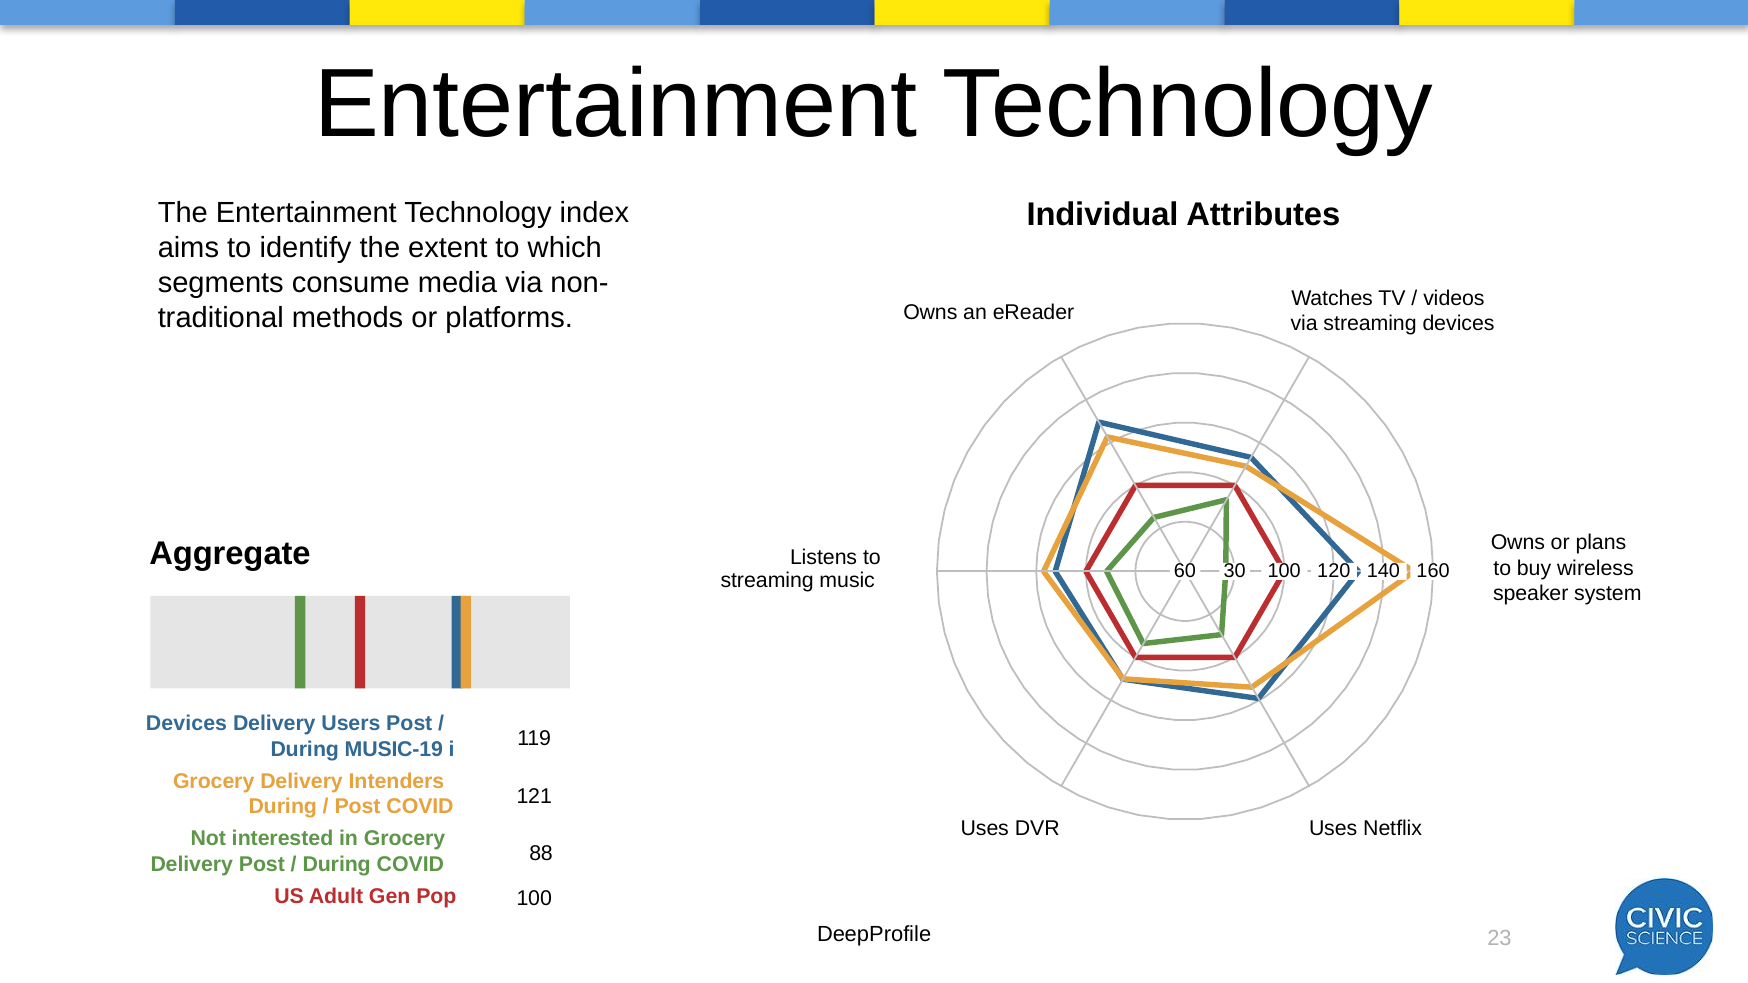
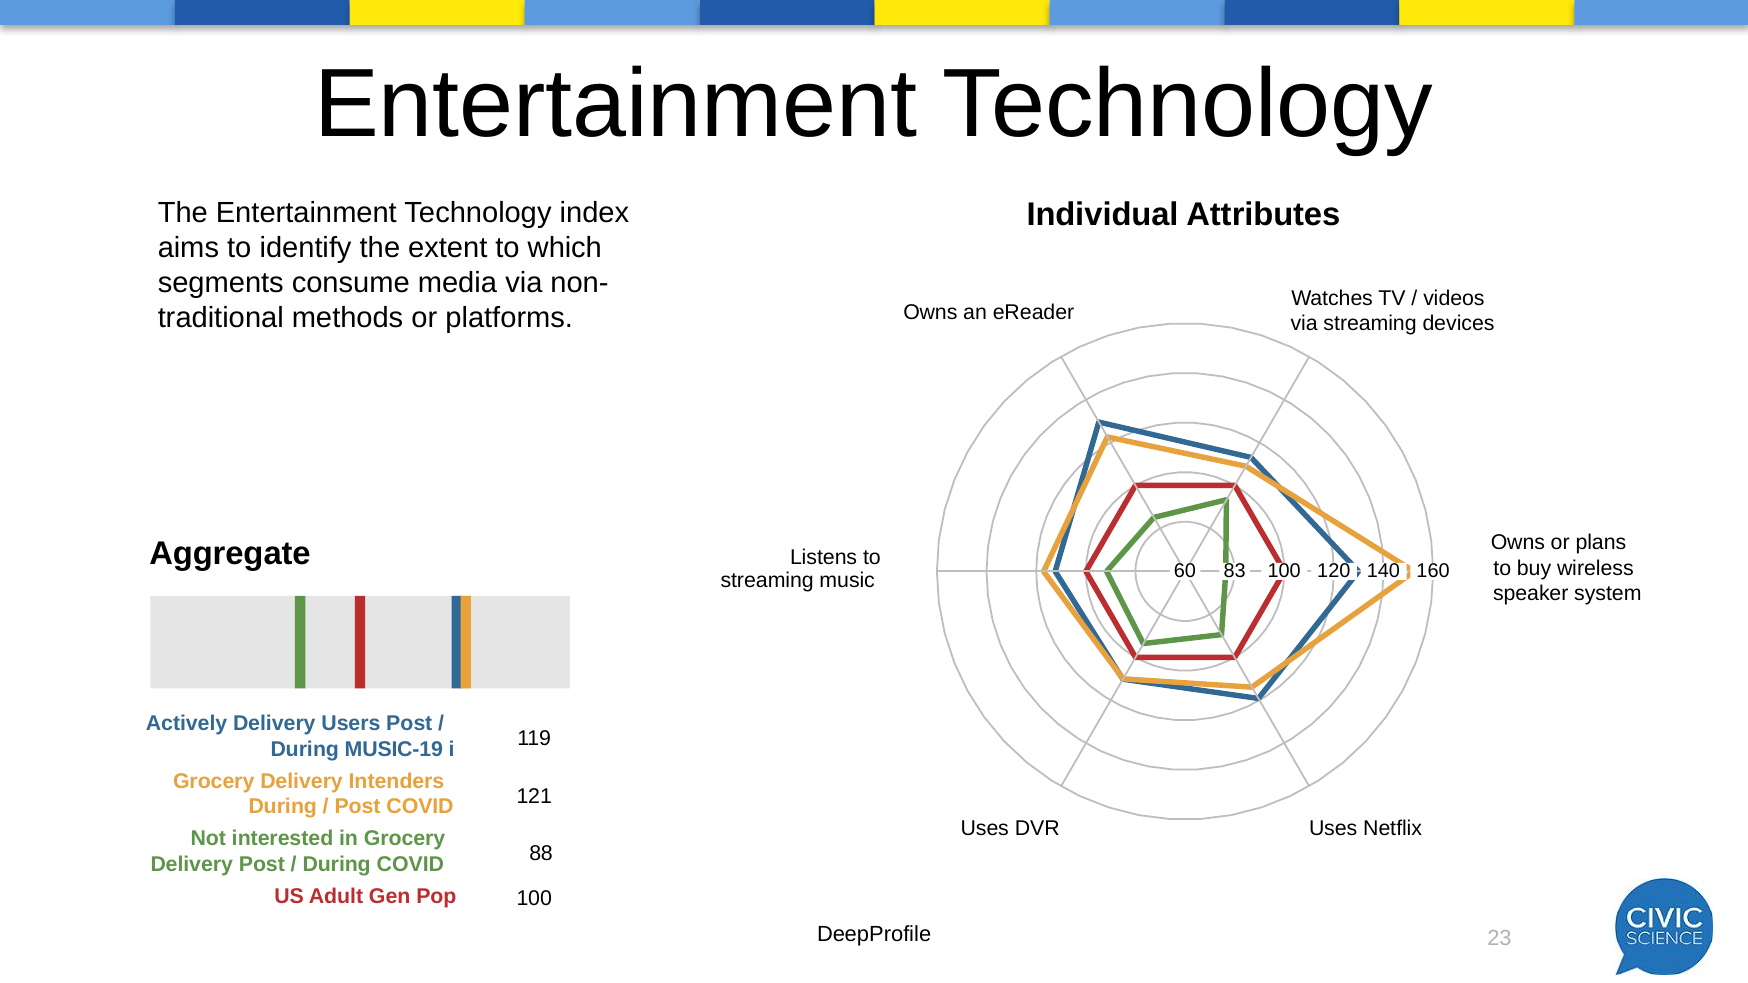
30: 30 -> 83 (1235, 571)
Devices: Devices -> Actively (187, 724)
